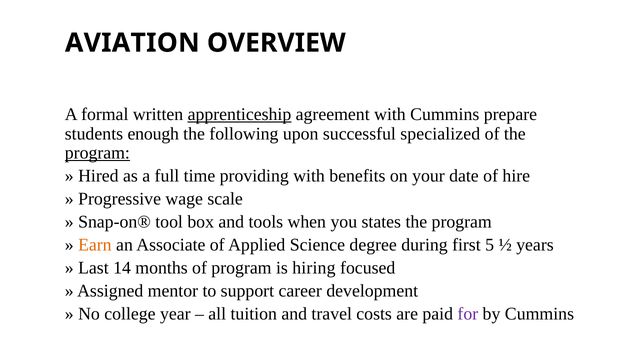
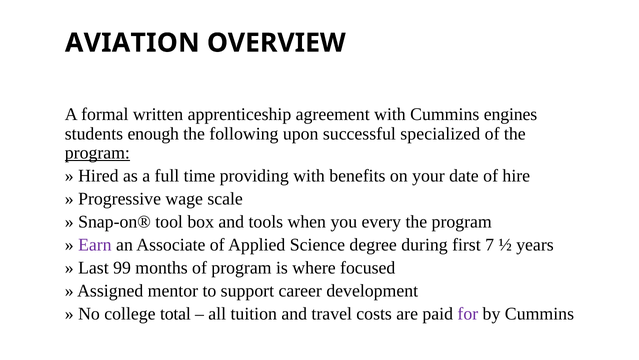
apprenticeship underline: present -> none (239, 114)
prepare: prepare -> engines (511, 114)
states: states -> every (381, 222)
Earn colour: orange -> purple (95, 245)
5: 5 -> 7 (490, 245)
14: 14 -> 99 (122, 267)
hiring: hiring -> where (314, 267)
year: year -> total (175, 313)
